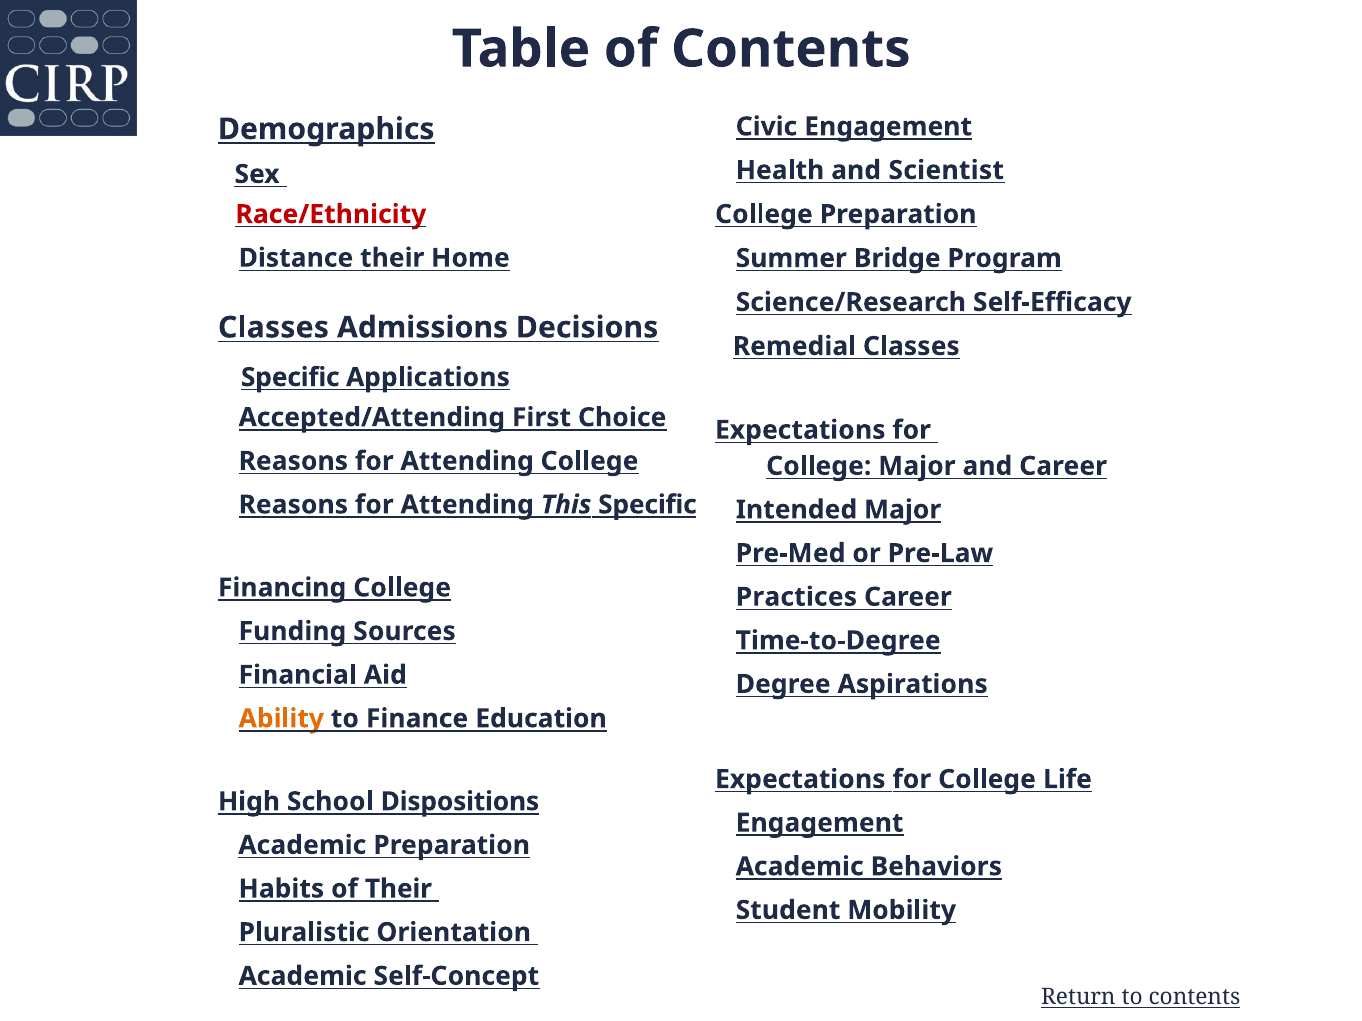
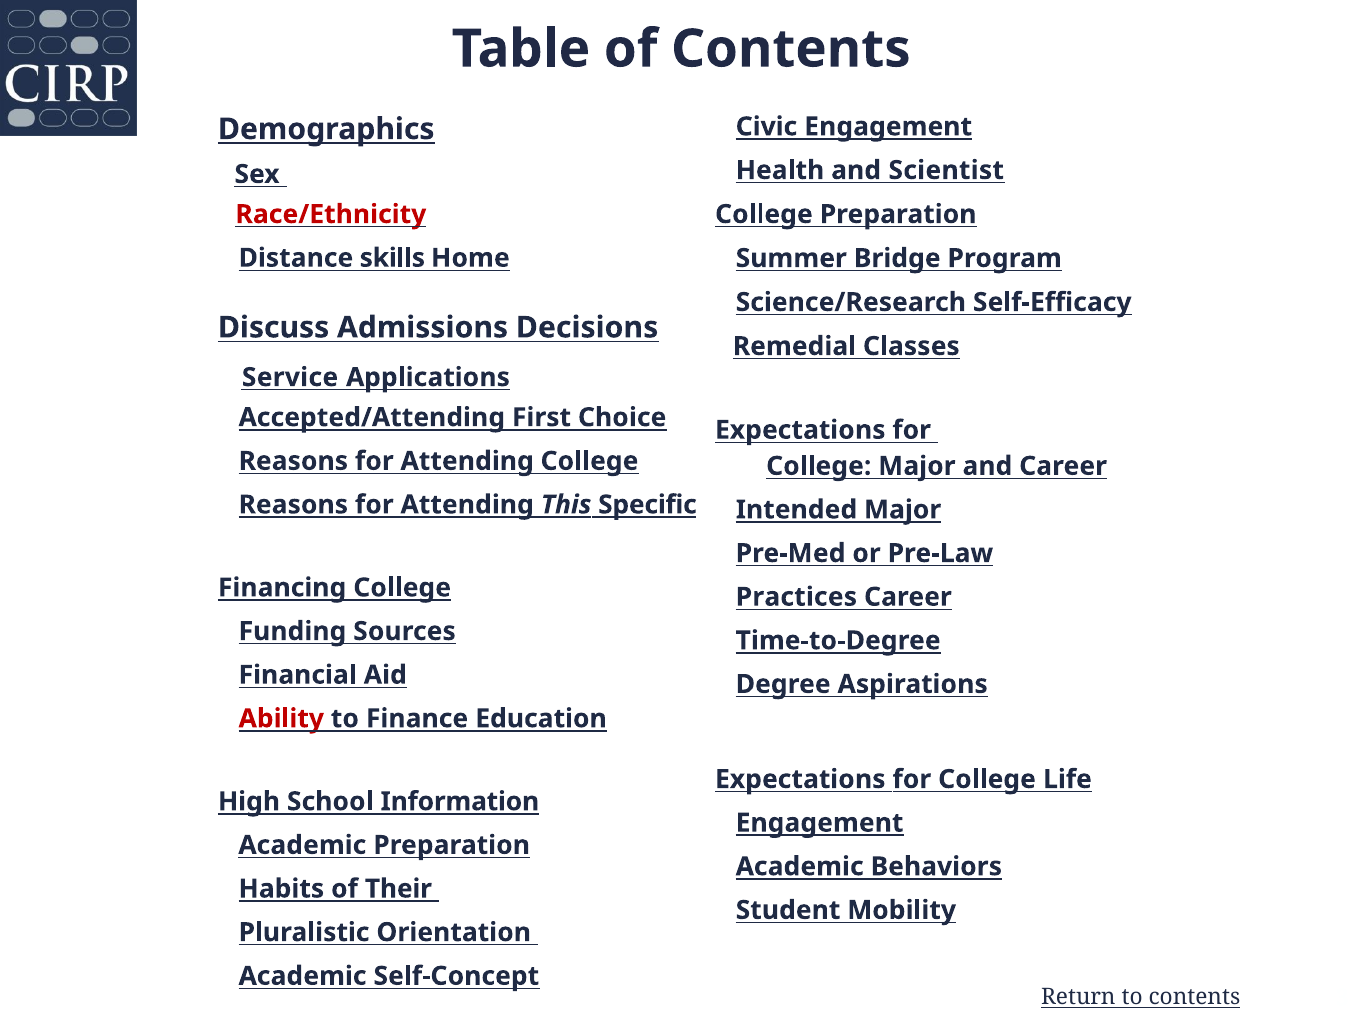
Distance their: their -> skills (392, 258)
Classes: Classes -> Discuss (274, 328)
Specific: Specific -> Service (290, 378)
Ability colour: orange -> red (281, 719)
Dispositions: Dispositions -> Information (460, 802)
